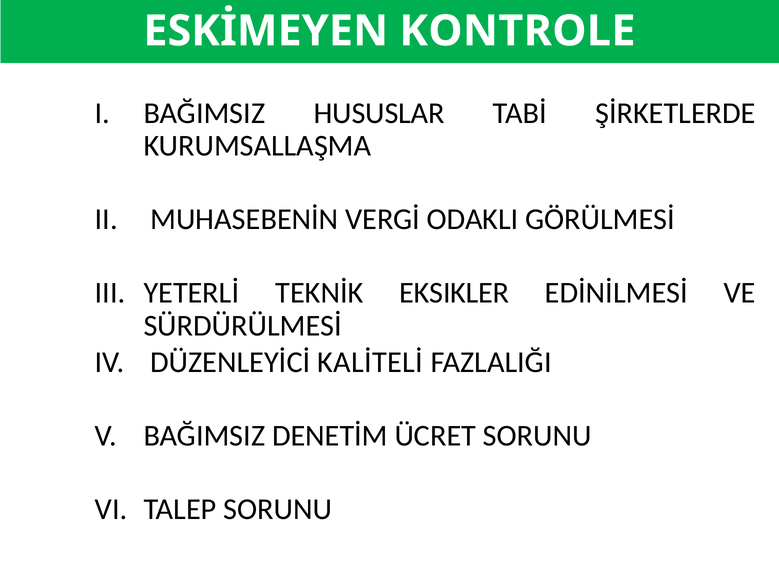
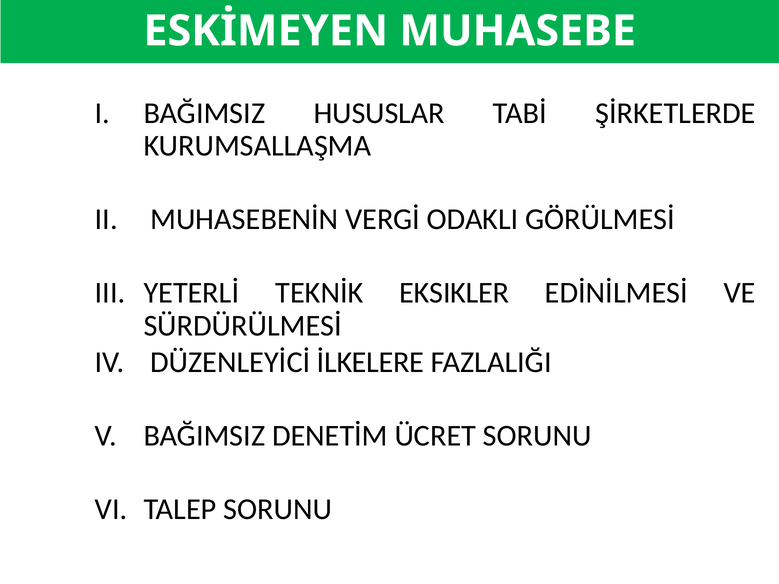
KONTROLE: KONTROLE -> MUHASEBE (518, 31)
KALİTELİ: KALİTELİ -> İLKELERE (371, 363)
